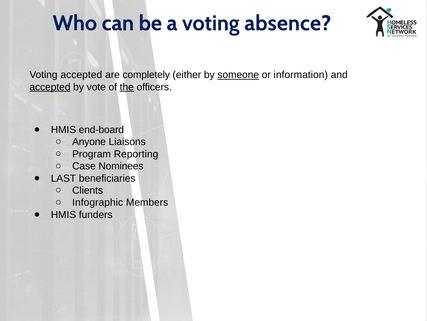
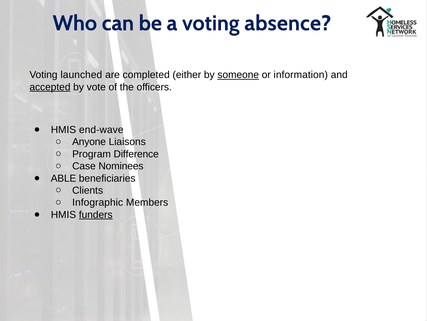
Voting accepted: accepted -> launched (81, 75)
completely: completely -> completed (146, 75)
the underline: present -> none (127, 87)
end-board: end-board -> end-wave (101, 130)
Reporting: Reporting -> Difference (136, 154)
LAST: LAST -> ABLE (64, 178)
funders underline: none -> present (96, 214)
